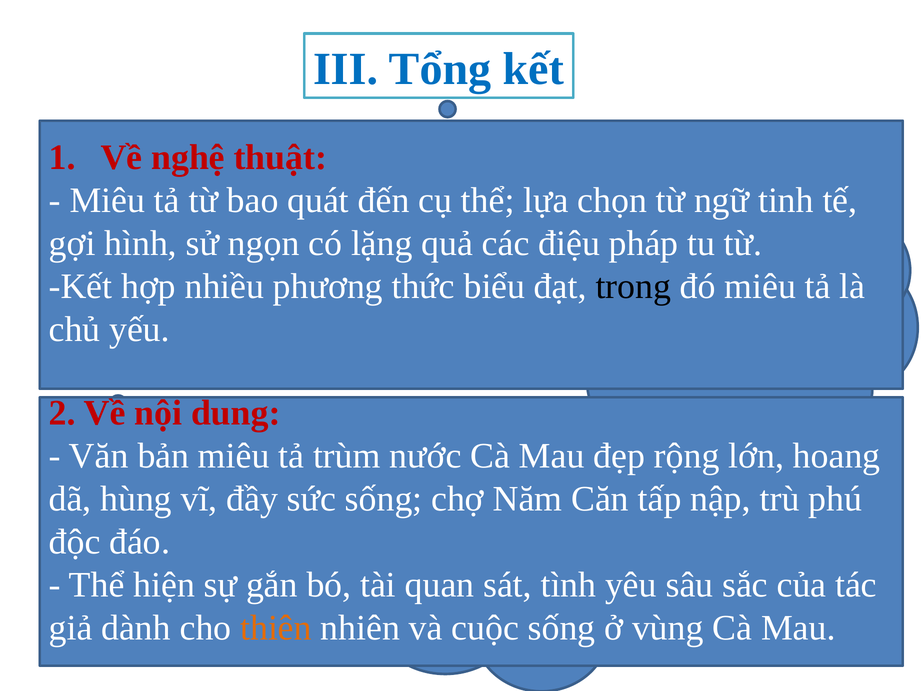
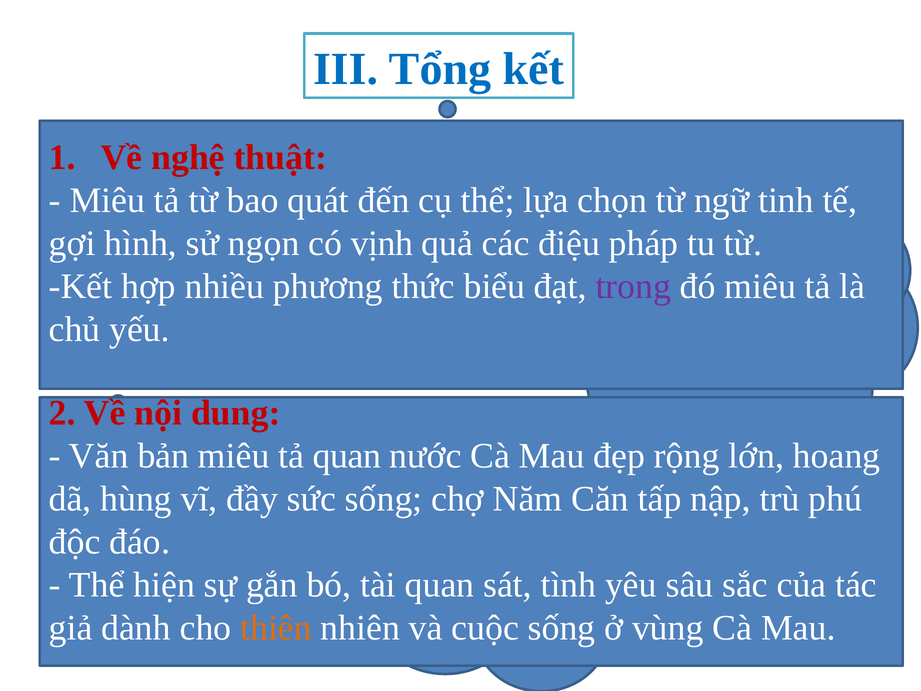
lặng: lặng -> vịnh (382, 243)
trong colour: black -> purple (633, 286)
tả trùm: trùm -> quan (347, 456)
